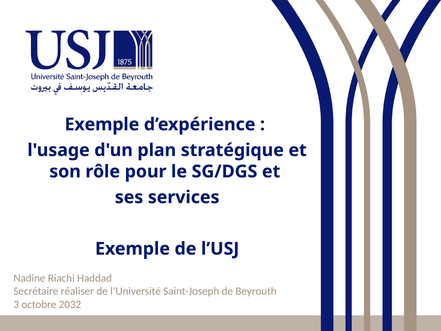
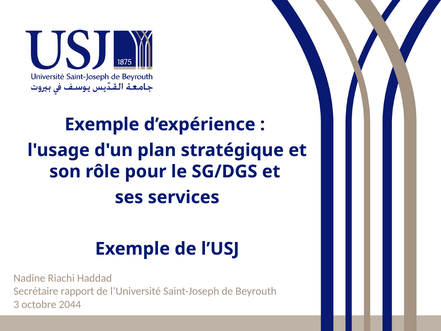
réaliser: réaliser -> rapport (77, 291)
2032: 2032 -> 2044 (70, 304)
